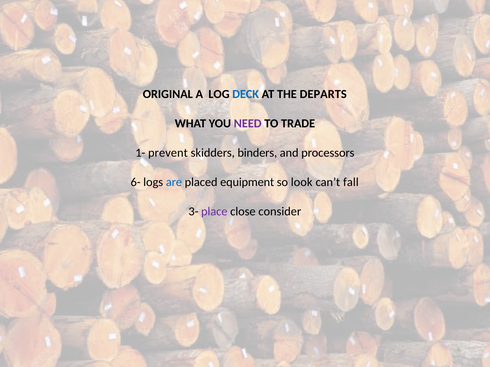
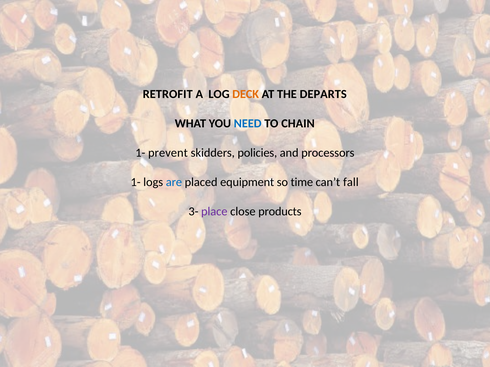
ORIGINAL: ORIGINAL -> RETROFIT (168, 94)
DECK colour: blue -> orange (246, 94)
NEED colour: purple -> blue (248, 124)
TRADE: TRADE -> CHAIN (298, 124)
binders: binders -> policies (257, 153)
6-: 6- -> 1- (136, 183)
look: look -> time (302, 183)
consider: consider -> products (280, 212)
